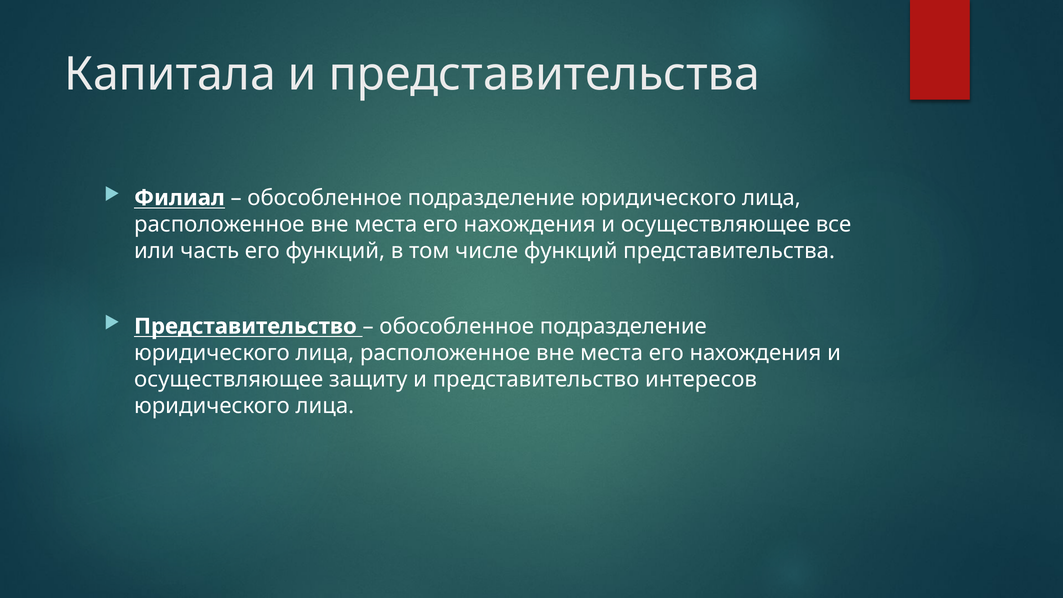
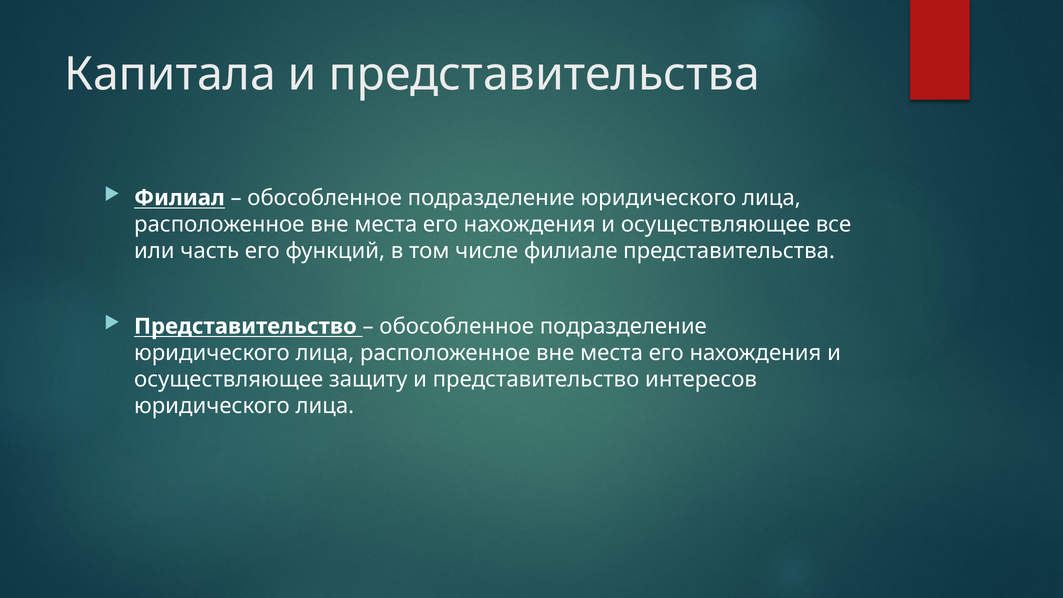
числе функций: функций -> филиале (571, 251)
